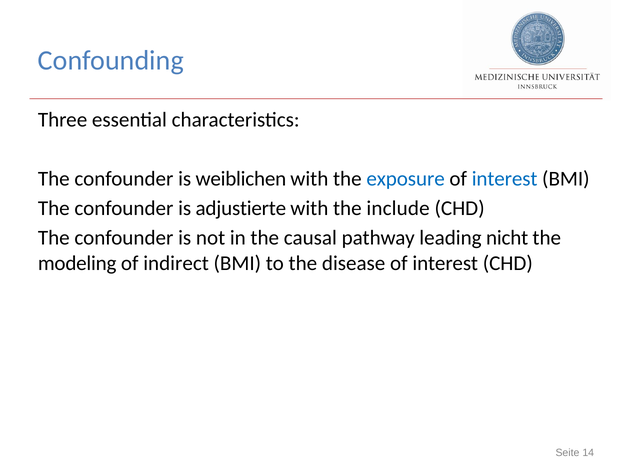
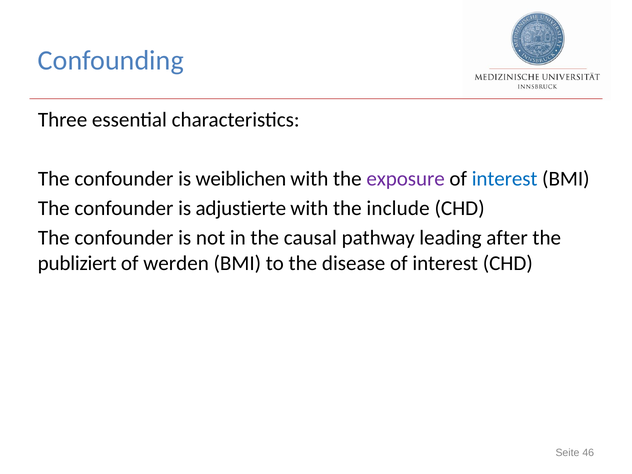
exposure colour: blue -> purple (406, 179)
nicht: nicht -> after (507, 238)
modeling: modeling -> publiziert (77, 263)
indirect: indirect -> werden (176, 263)
14: 14 -> 46 (588, 453)
